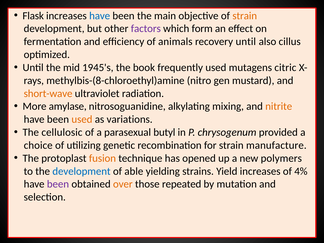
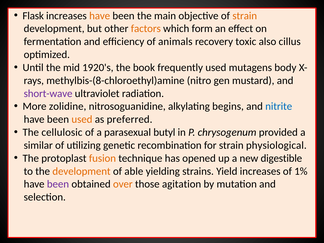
have colour: blue -> orange (100, 16)
factors colour: purple -> orange (146, 29)
recovery until: until -> toxic (246, 42)
1945's: 1945's -> 1920's (98, 68)
citric: citric -> body (285, 68)
short-wave colour: orange -> purple (48, 93)
amylase: amylase -> zolidine (68, 106)
mixing: mixing -> begins (228, 106)
nitrite colour: orange -> blue (279, 106)
variations: variations -> preferred (130, 119)
choice: choice -> similar (38, 145)
manufacture: manufacture -> physiological (276, 145)
polymers: polymers -> digestible (281, 158)
development colour: blue -> orange (81, 171)
4%: 4% -> 1% (301, 171)
repeated: repeated -> agitation (182, 184)
